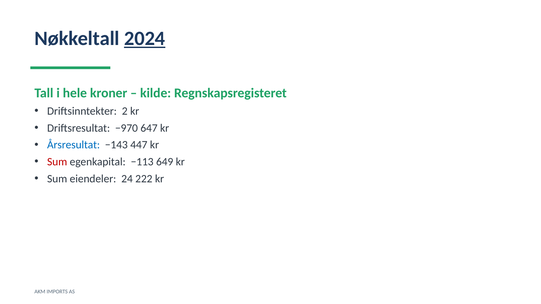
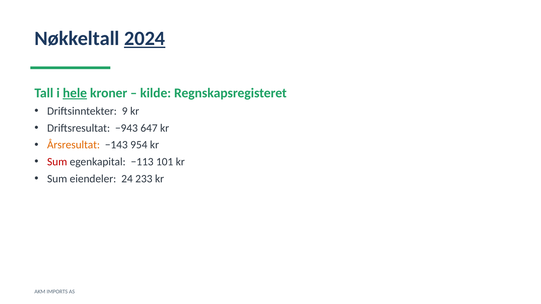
hele underline: none -> present (75, 93)
2: 2 -> 9 (125, 111)
−970: −970 -> −943 (126, 128)
Årsresultat colour: blue -> orange (74, 145)
447: 447 -> 954 (139, 145)
649: 649 -> 101 (165, 162)
222: 222 -> 233 (144, 179)
